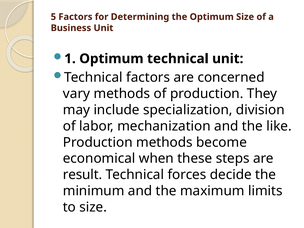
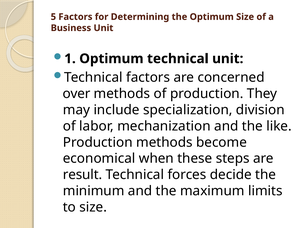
vary: vary -> over (77, 94)
